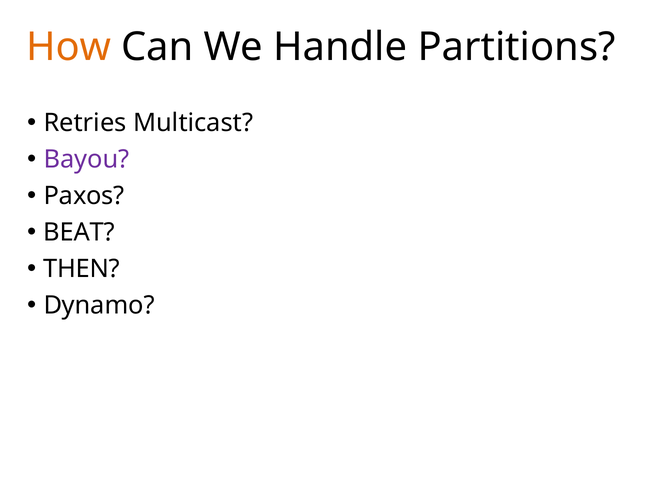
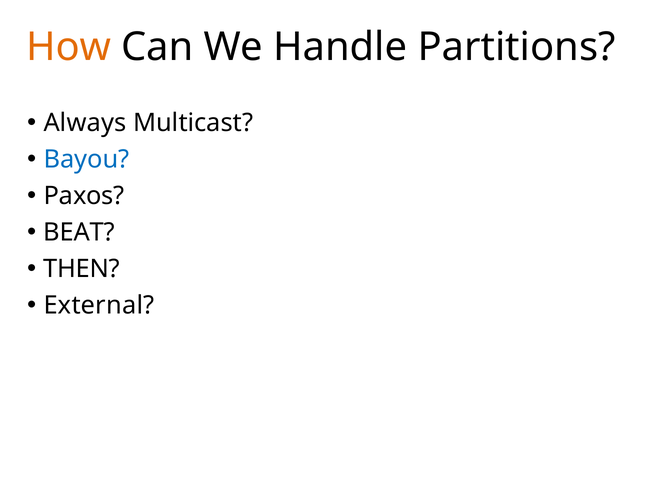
Retries: Retries -> Always (85, 123)
Bayou colour: purple -> blue (86, 159)
Dynamo: Dynamo -> External (99, 306)
